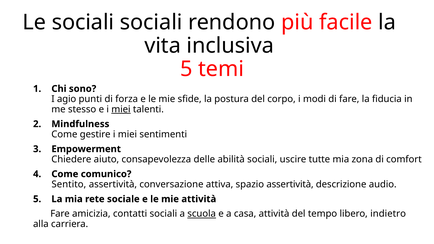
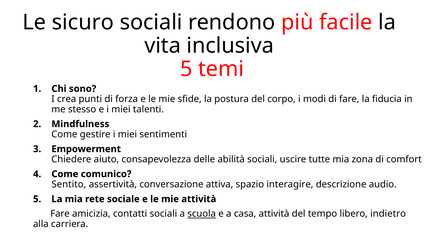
Le sociali: sociali -> sicuro (83, 22)
agio: agio -> crea (67, 99)
miei underline: present -> none (121, 109)
spazio assertività: assertività -> interagire (290, 184)
